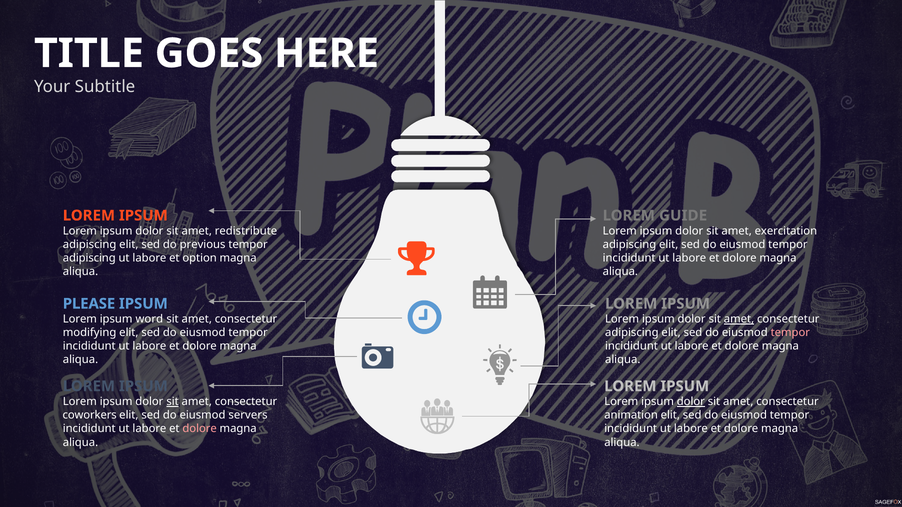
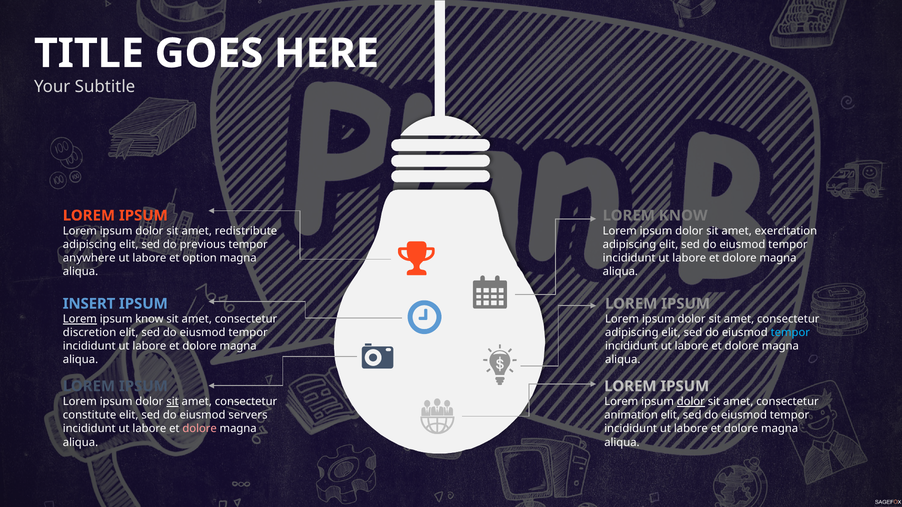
LOREM GUIDE: GUIDE -> KNOW (683, 216)
adipiscing: adipiscing -> anywhere (89, 258)
PLEASE: PLEASE -> INSERT (89, 304)
Lorem underline: none -> present (80, 319)
ipsum word: word -> know (149, 319)
amet underline: present -> none (739, 319)
modifying: modifying -> discretion (90, 333)
tempor colour: pink -> light blue (790, 333)
coworkers: coworkers -> constitute (90, 416)
